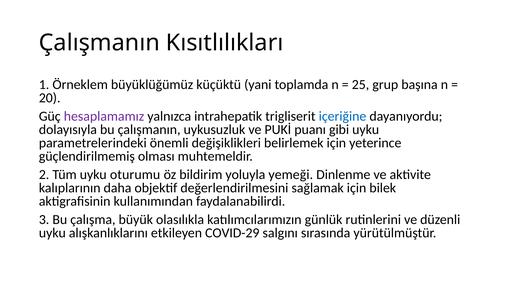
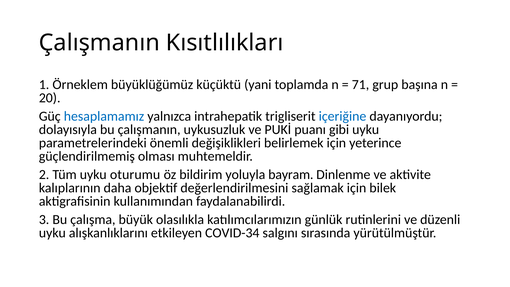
25: 25 -> 71 (361, 84)
hesaplamamız colour: purple -> blue (104, 116)
yemeği: yemeği -> bayram (291, 175)
COVID-29: COVID-29 -> COVID-34 (232, 233)
